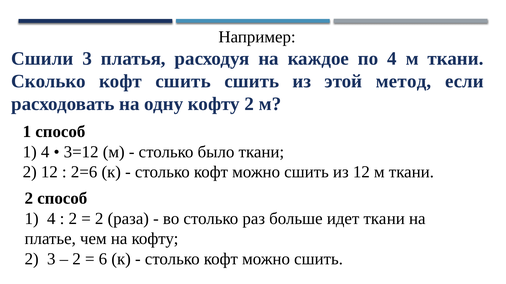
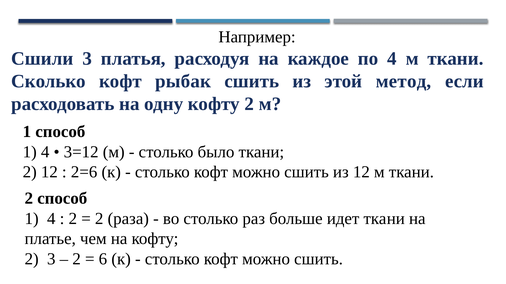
кофт сшить: сшить -> рыбак (183, 81)
